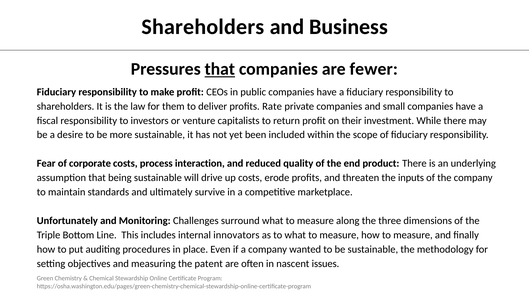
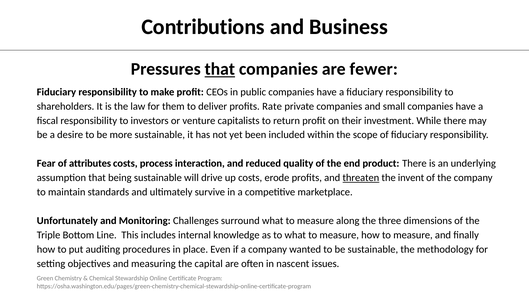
Shareholders: Shareholders -> Contributions (203, 27)
corporate: corporate -> attributes (90, 163)
threaten underline: none -> present (361, 178)
inputs: inputs -> invent (411, 178)
innovators: innovators -> knowledge (236, 235)
patent: patent -> capital (209, 263)
